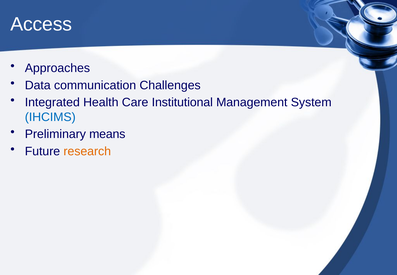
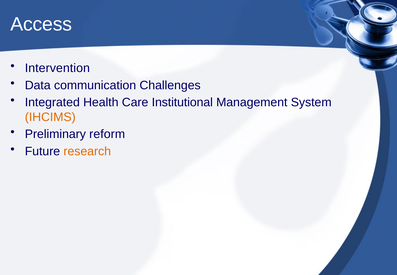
Approaches: Approaches -> Intervention (57, 68)
IHCIMS colour: blue -> orange (50, 117)
means: means -> reform (107, 134)
